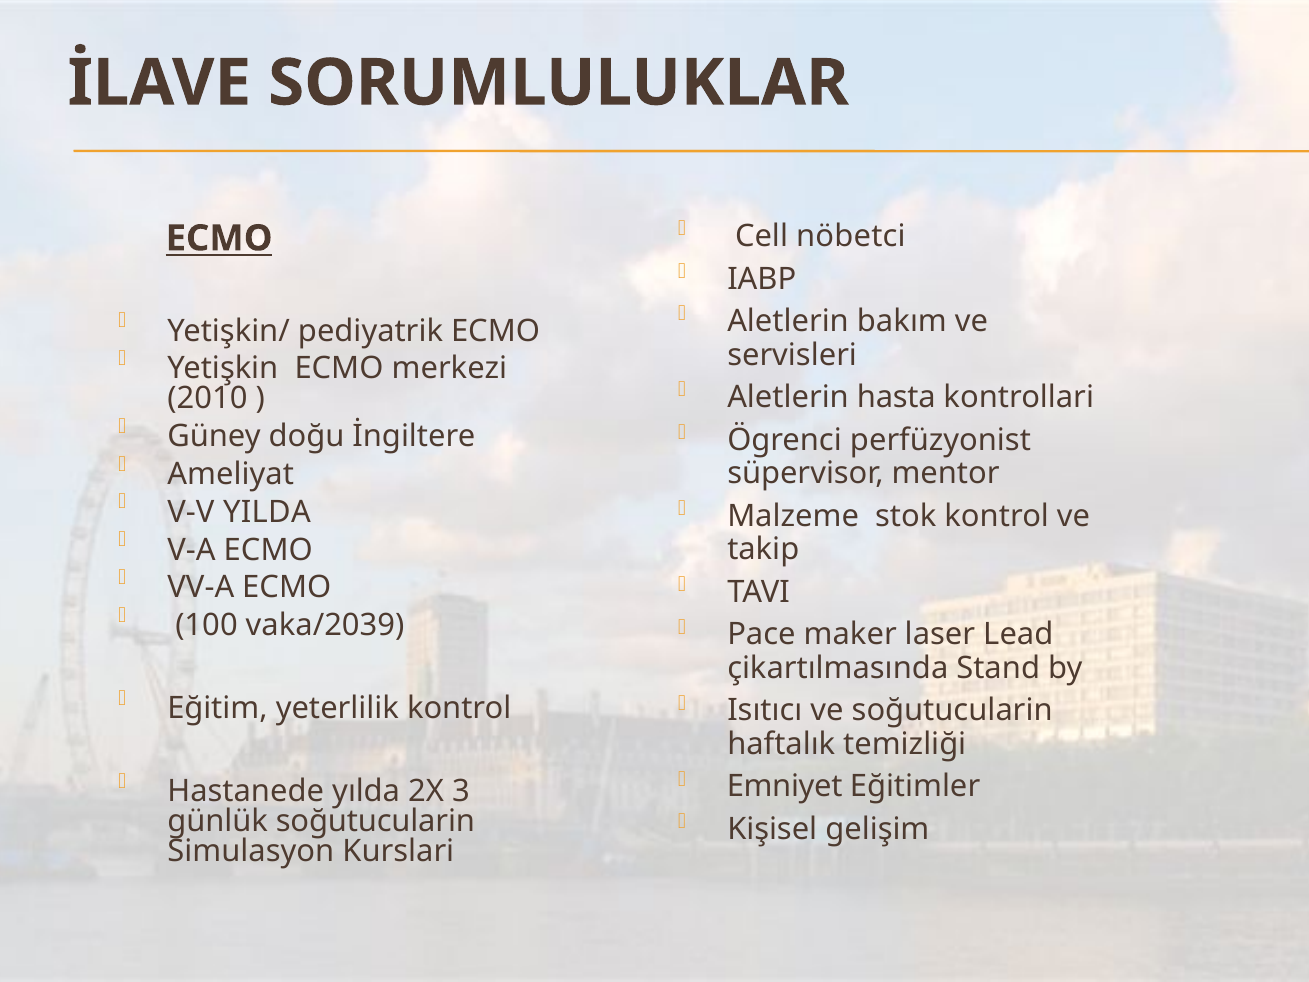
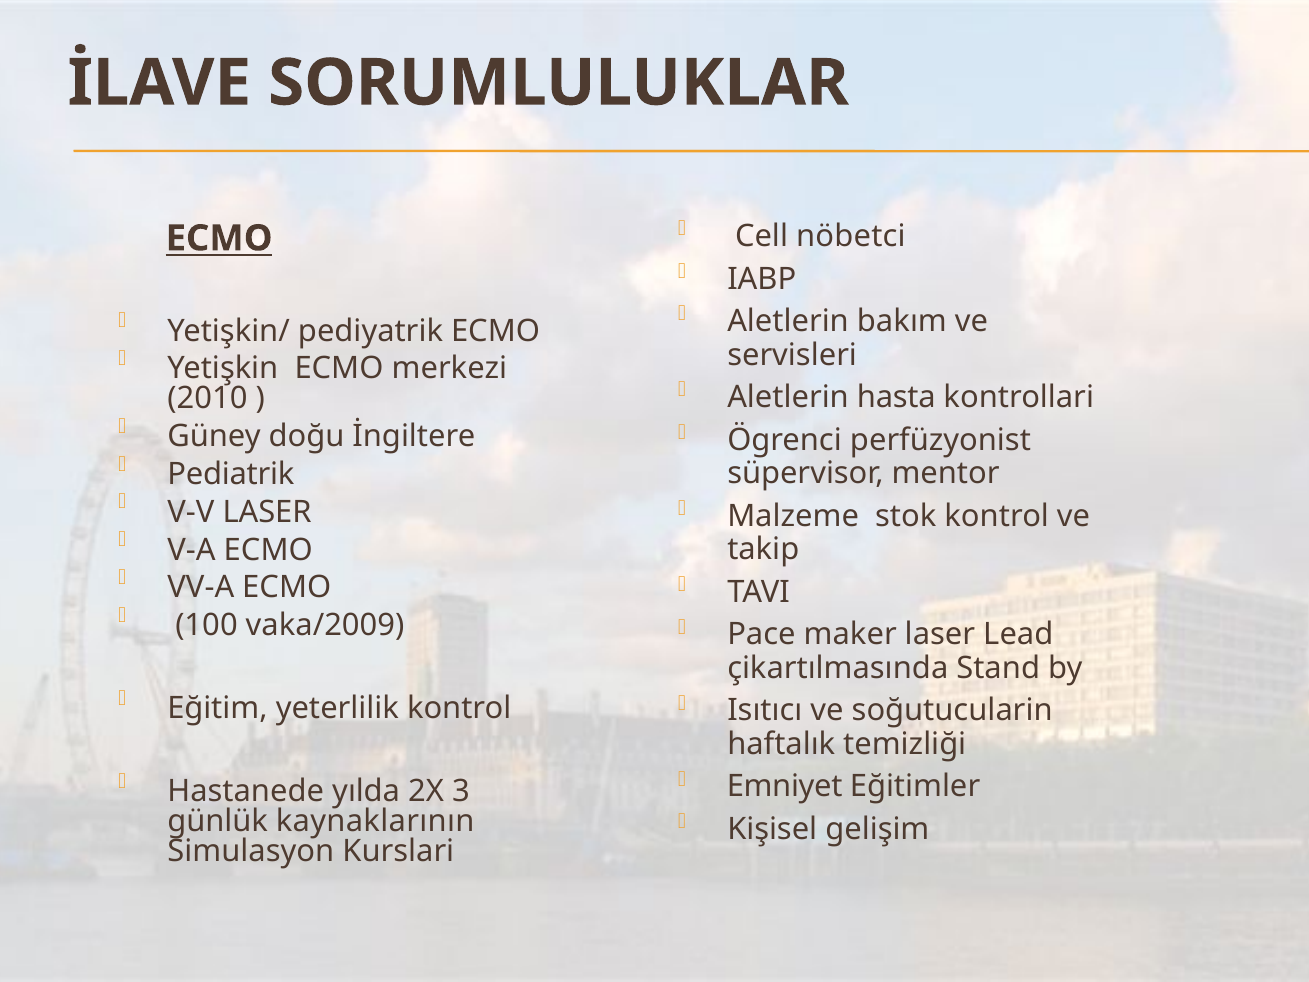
Ameliyat: Ameliyat -> Pediatrik (231, 474)
V-V YILDA: YILDA -> LASER (267, 512)
vaka/2039: vaka/2039 -> vaka/2009 (325, 625)
günlük soğutucularin: soğutucularin -> kaynaklarının (375, 821)
